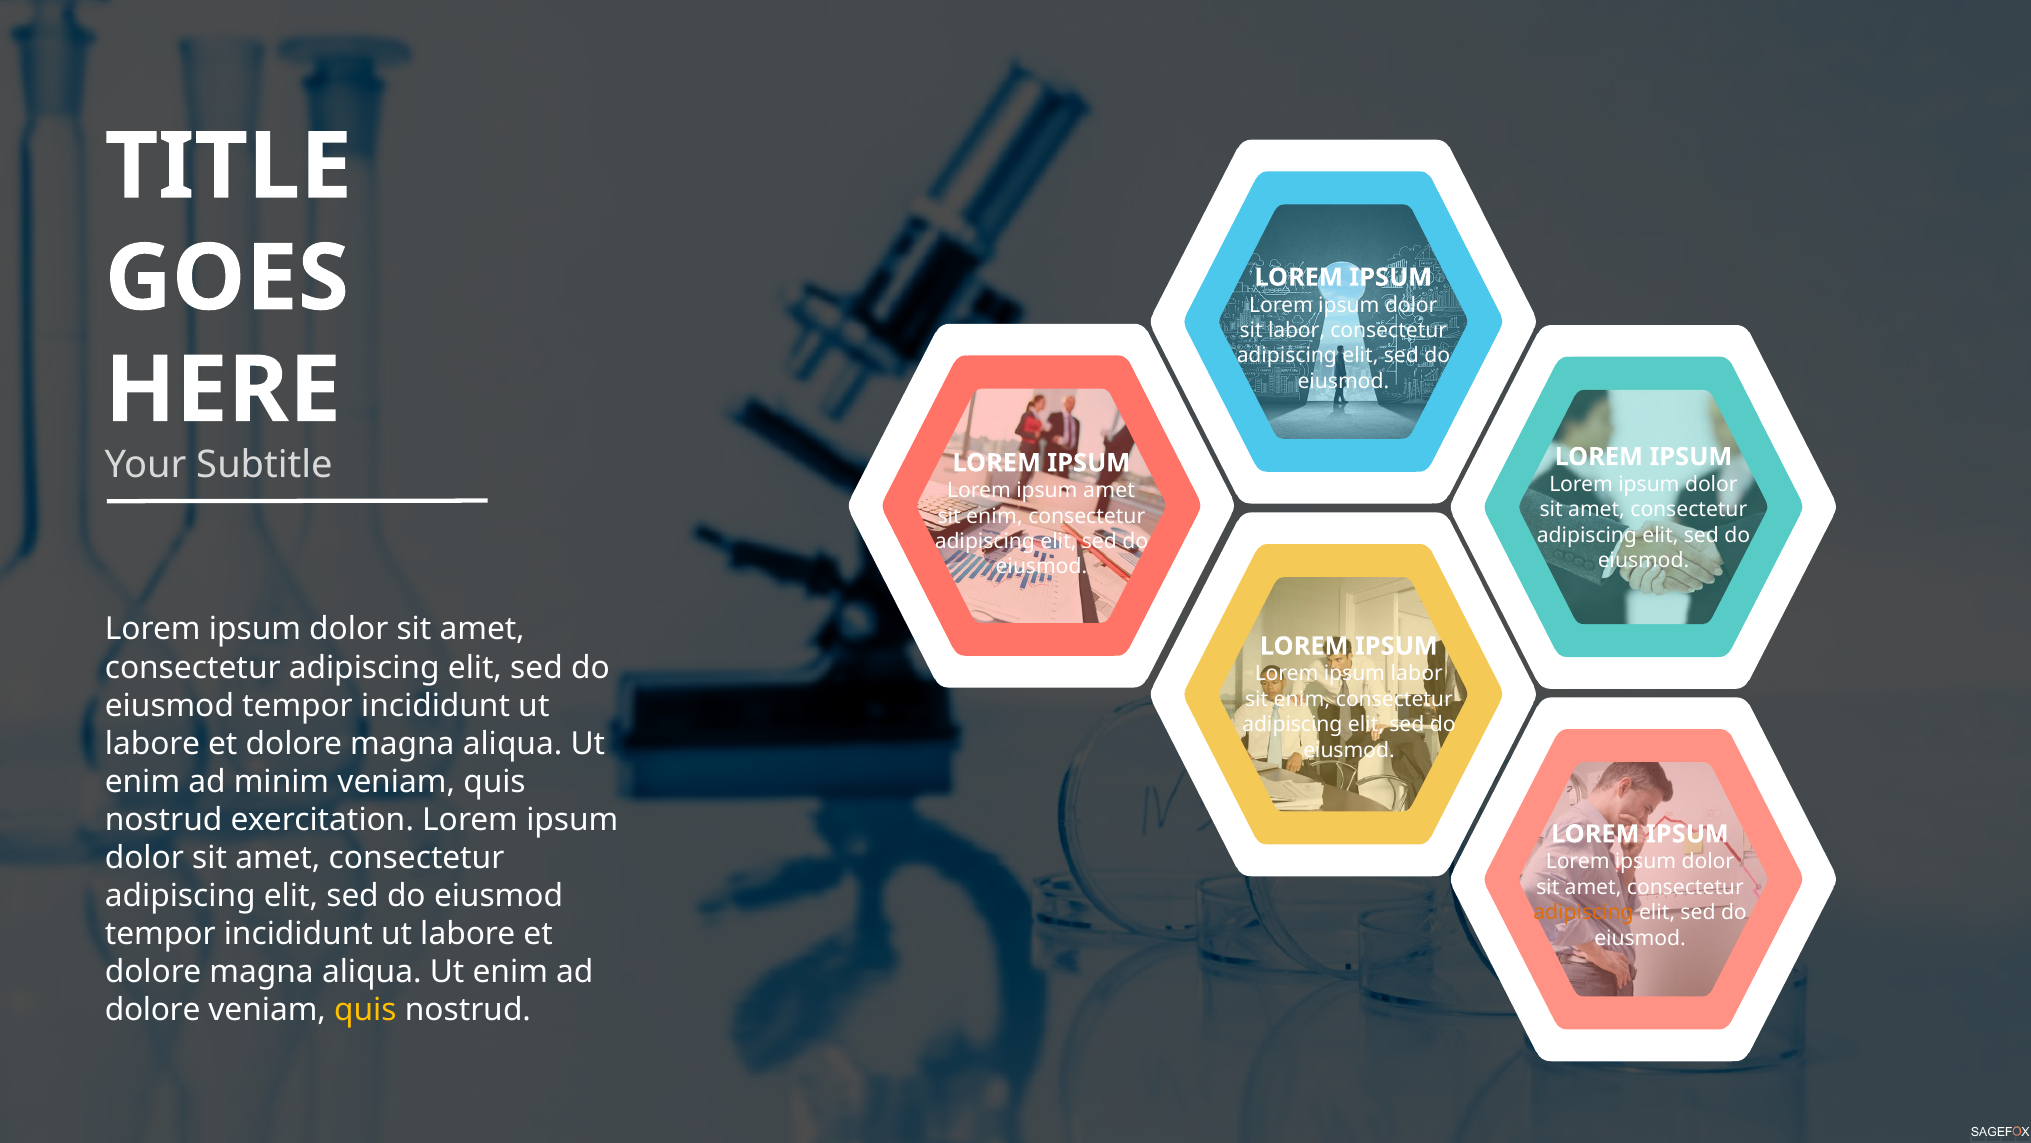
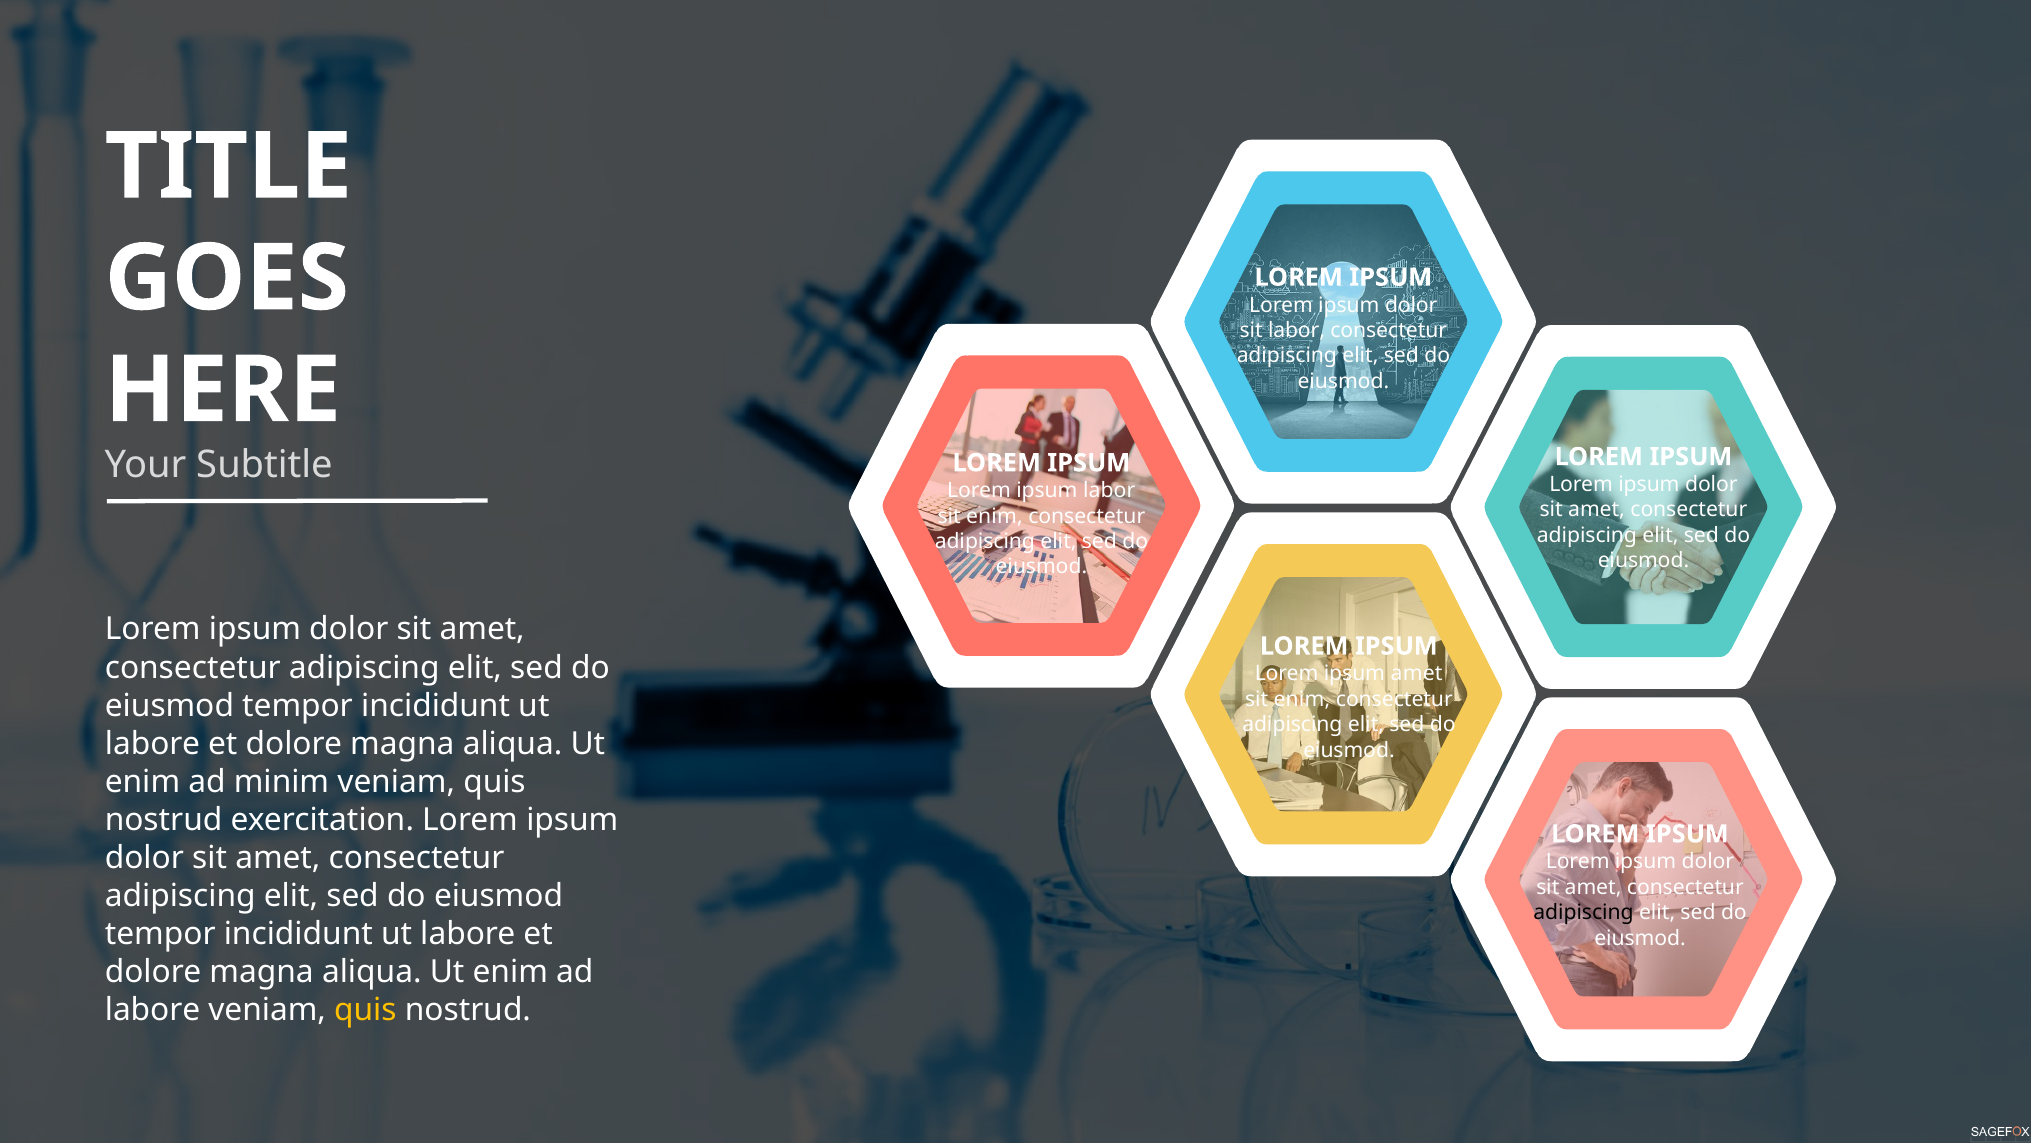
ipsum amet: amet -> labor (1109, 490)
ipsum labor: labor -> amet (1417, 674)
adipiscing colour: orange -> black (1584, 912)
dolore: dolore -> labore (153, 1010)
